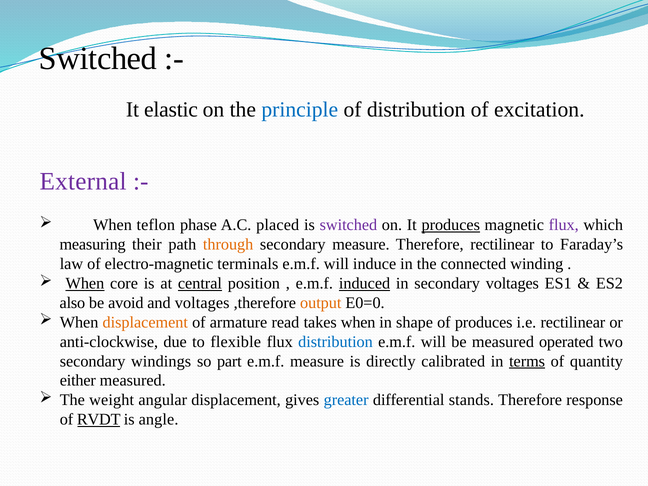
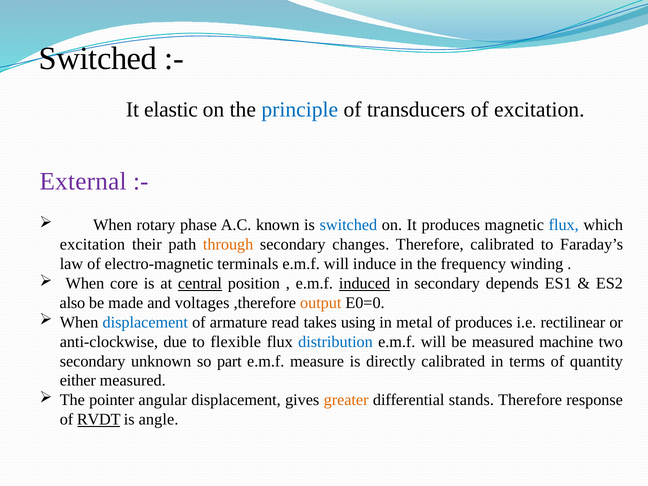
of distribution: distribution -> transducers (416, 110)
teflon: teflon -> rotary (156, 225)
placed: placed -> known (278, 225)
switched colour: purple -> blue (348, 225)
produces underline: present -> none (451, 225)
flux colour: purple -> blue (564, 225)
measuring: measuring -> excitation (92, 245)
secondary measure: measure -> changes (361, 245)
Therefore rectilinear: rectilinear -> calibrated (502, 245)
connected: connected -> frequency (473, 264)
When underline: present -> none (85, 283)
secondary voltages: voltages -> depends (512, 283)
avoid: avoid -> made (126, 303)
displacement colour: orange -> blue (145, 322)
takes when: when -> using (358, 322)
shape: shape -> metal (414, 322)
operated: operated -> machine (566, 342)
windings: windings -> unknown (161, 361)
terms underline: present -> none (527, 361)
weight: weight -> pointer (112, 400)
greater colour: blue -> orange (346, 400)
